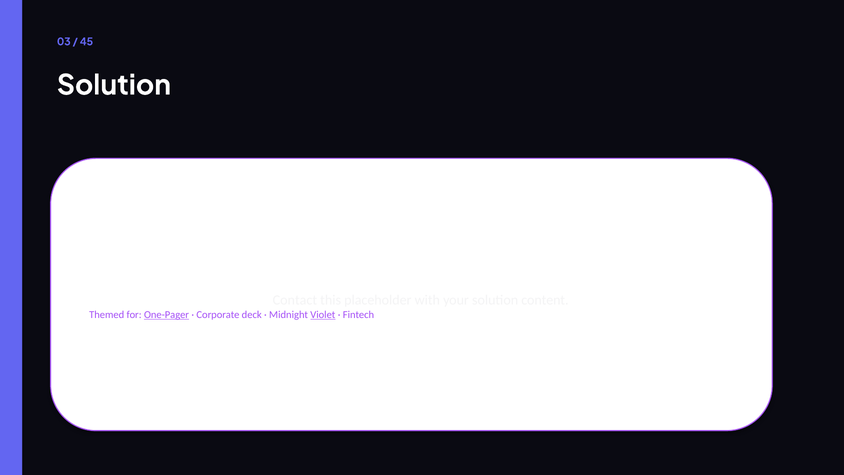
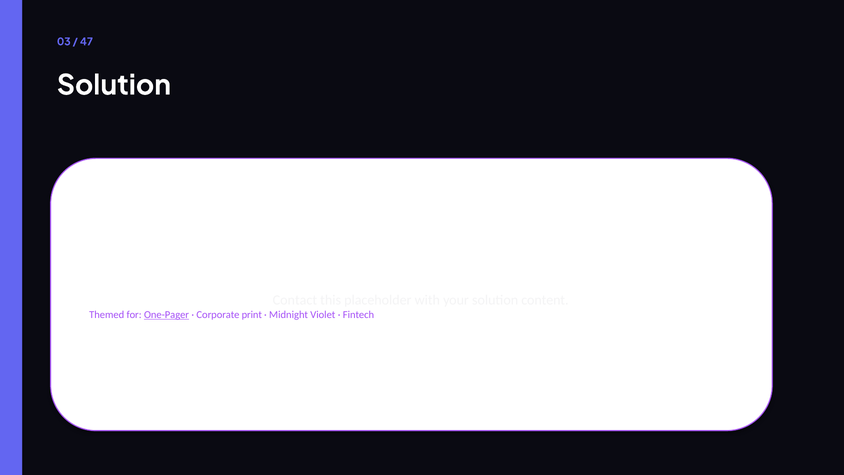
45: 45 -> 47 (86, 42)
deck: deck -> print (252, 315)
Violet underline: present -> none (323, 315)
